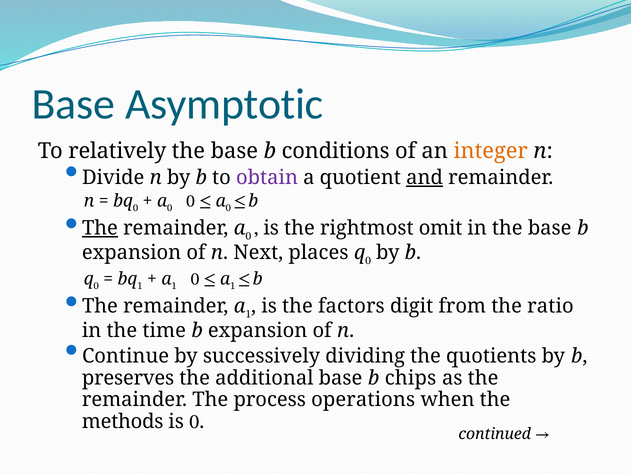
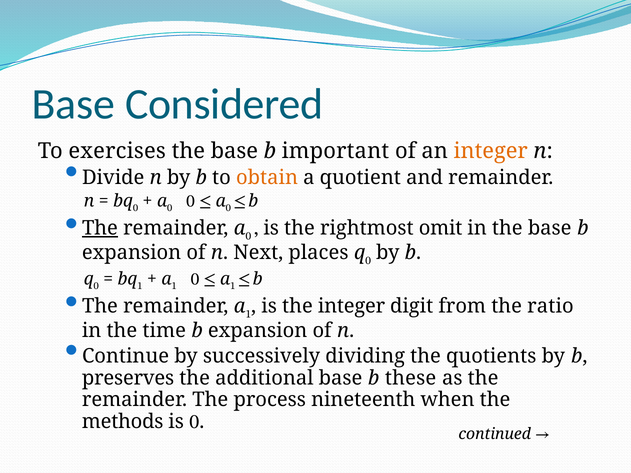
Asymptotic: Asymptotic -> Considered (224, 104)
relatively: relatively -> exercises (117, 151)
conditions: conditions -> important (335, 151)
obtain colour: purple -> orange (267, 178)
and underline: present -> none (425, 178)
the factors: factors -> integer (352, 306)
chips: chips -> these (411, 378)
operations: operations -> nineteenth (363, 400)
